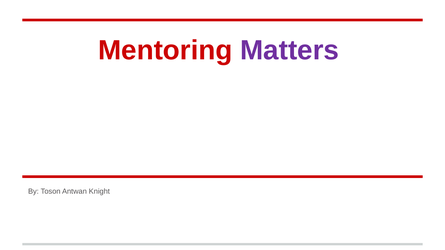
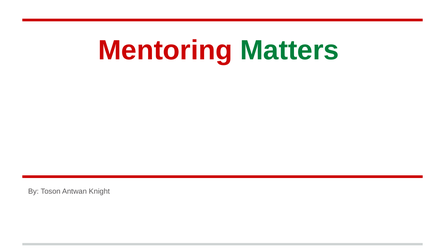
Matters colour: purple -> green (290, 51)
